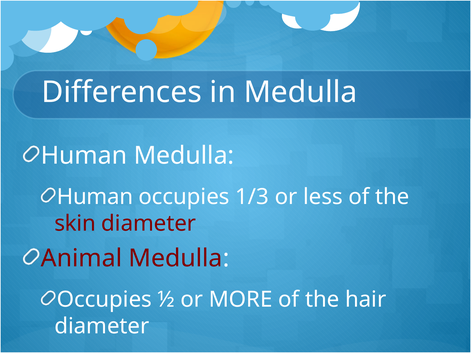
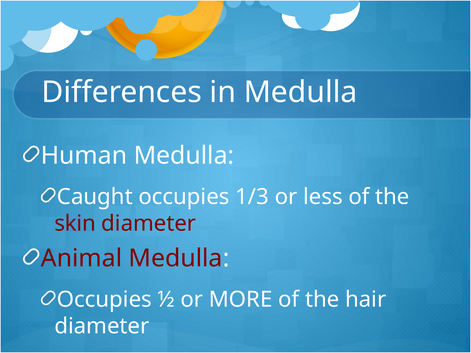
Human: Human -> Caught (95, 197)
